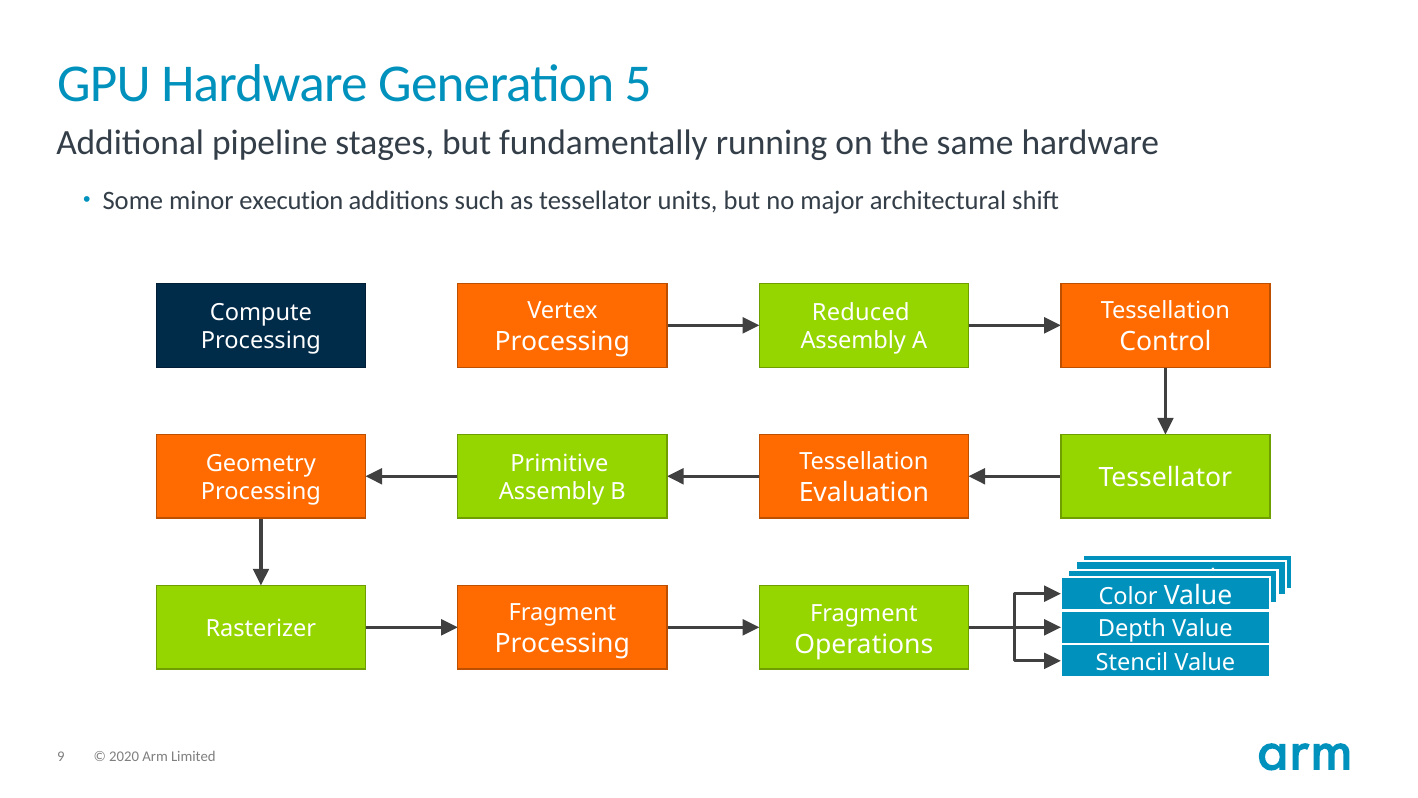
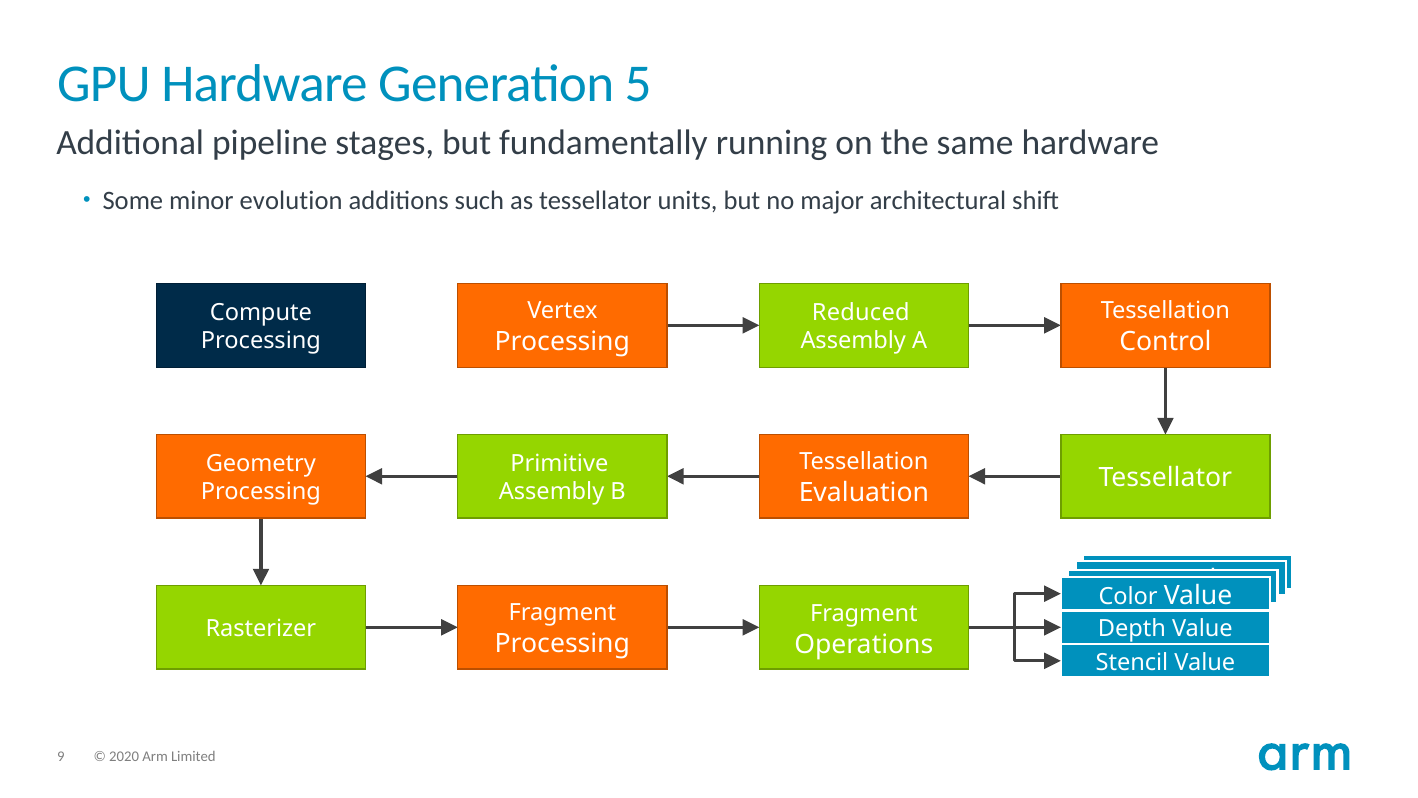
execution: execution -> evolution (291, 200)
